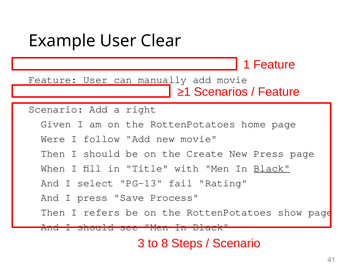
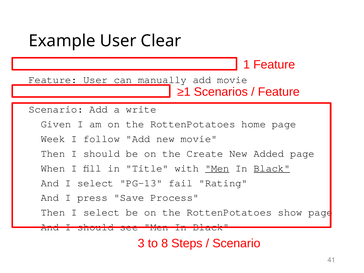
right: right -> write (141, 109)
Were: Were -> Week (53, 139)
New Press: Press -> Added (269, 153)
Men underline: none -> present (217, 168)
Then I refers: refers -> select (102, 212)
